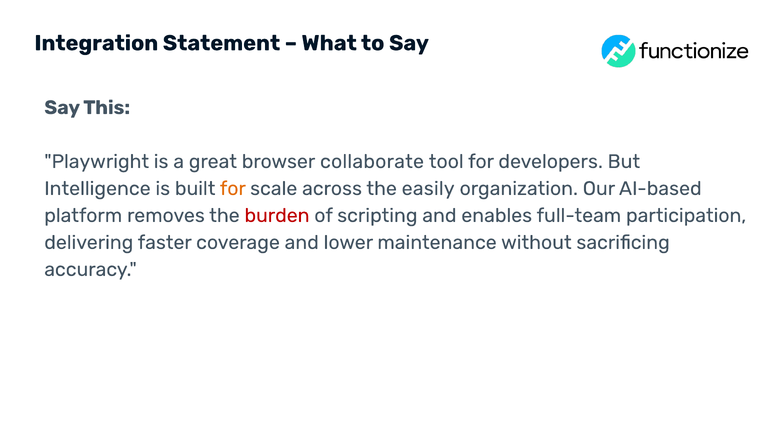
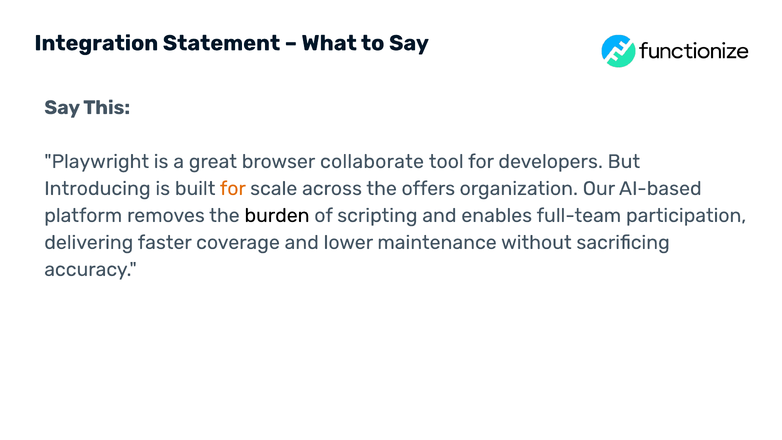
Intelligence: Intelligence -> Introducing (97, 188)
easily: easily -> offers (428, 188)
burden colour: red -> black (277, 215)
